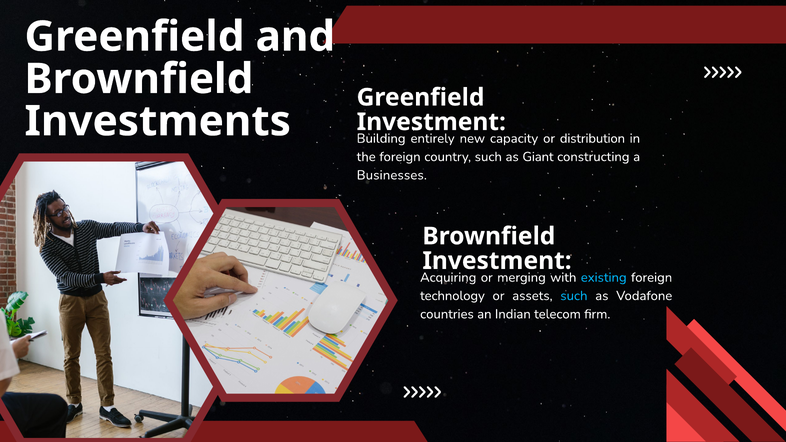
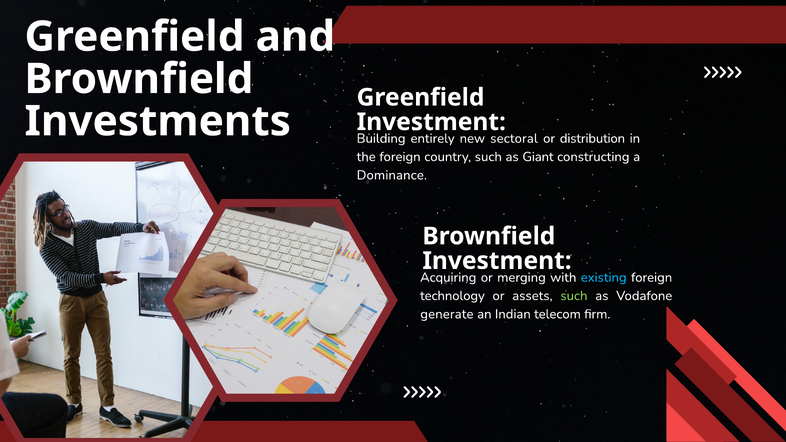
capacity: capacity -> sectoral (514, 138)
Businesses: Businesses -> Dominance (392, 175)
such colour: light blue -> light green (574, 296)
countries: countries -> generate (447, 314)
